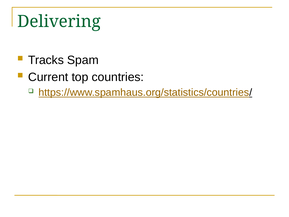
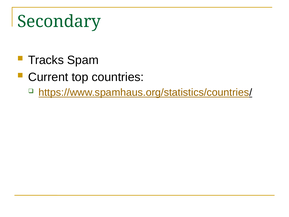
Delivering: Delivering -> Secondary (59, 22)
